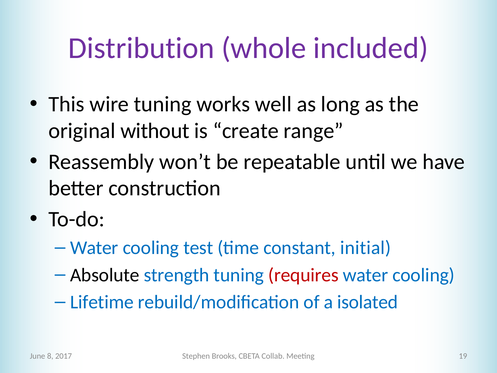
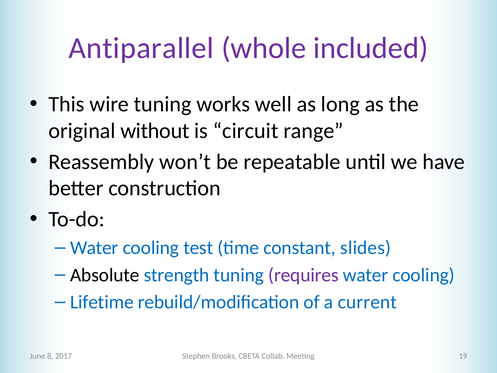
Distribution: Distribution -> Antiparallel (141, 48)
create: create -> circuit (246, 131)
initial: initial -> slides (366, 248)
requires colour: red -> purple (303, 275)
isolated: isolated -> current (367, 302)
